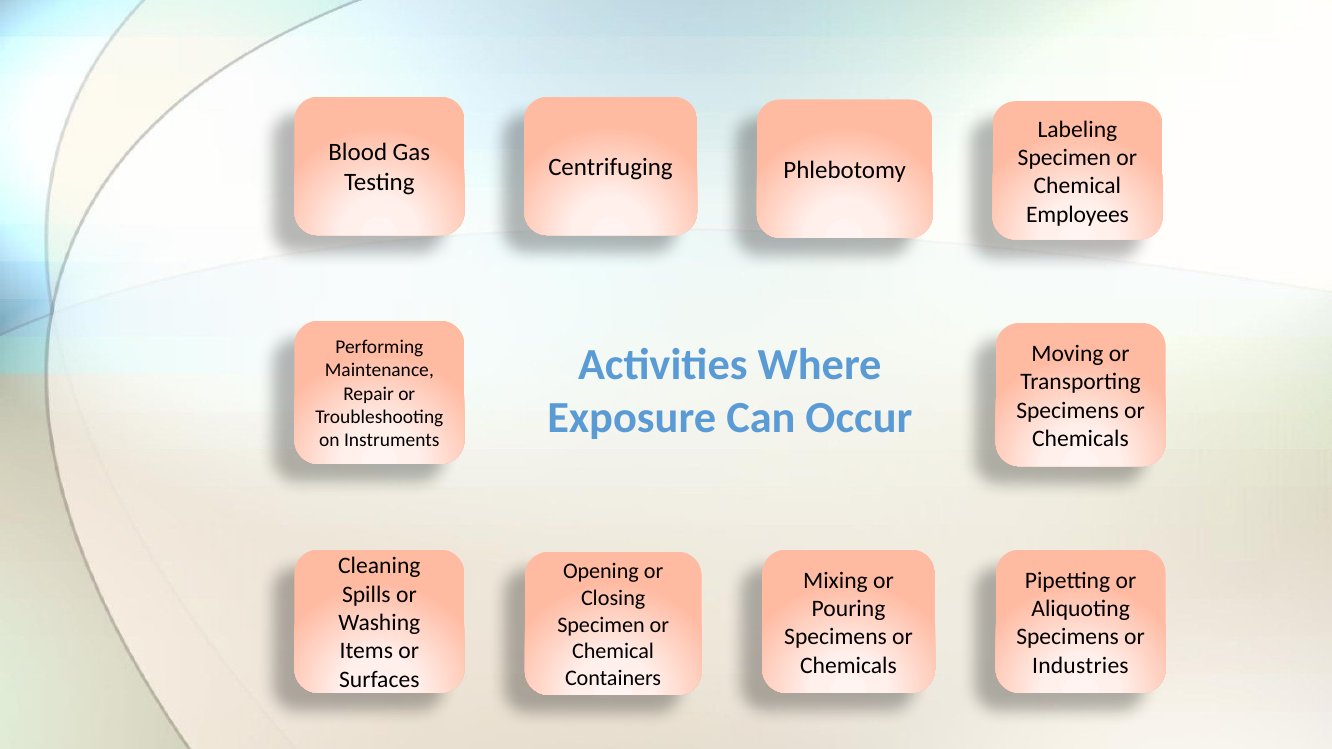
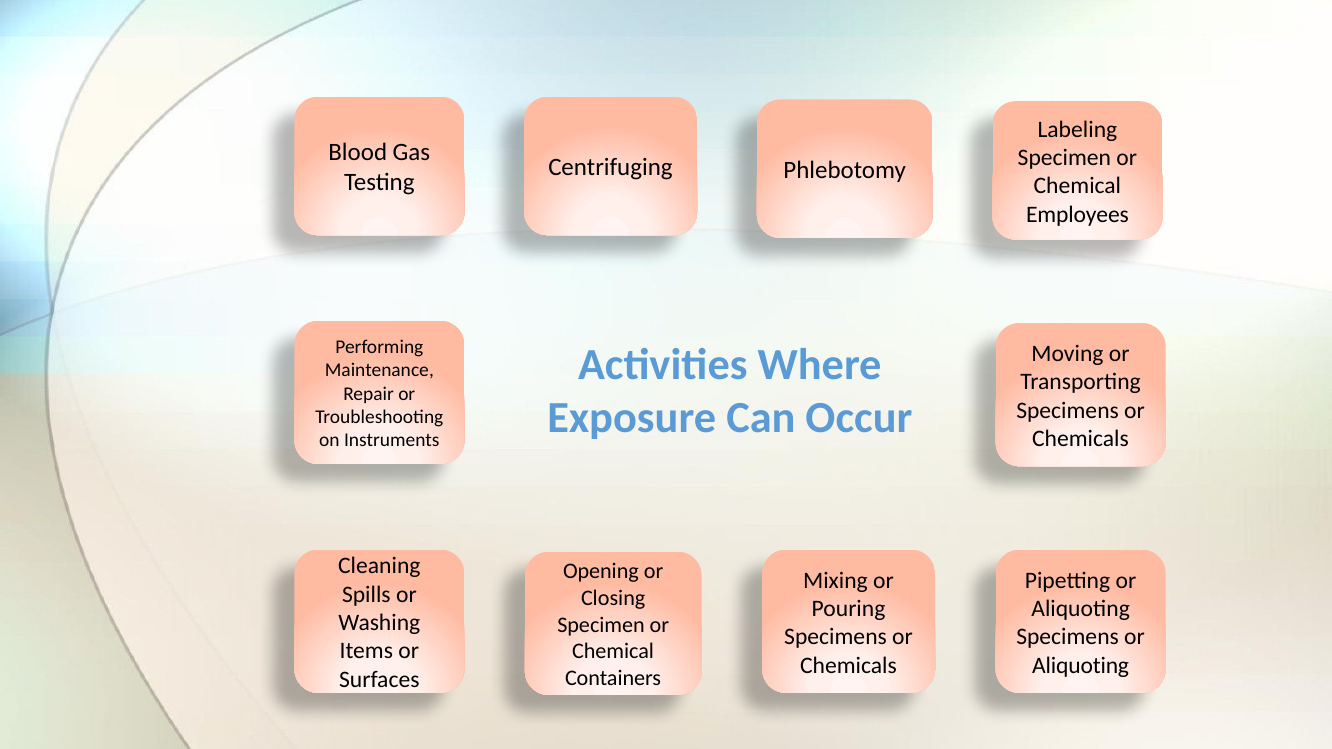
Industries: Industries -> Aliquoting (1081, 666)
